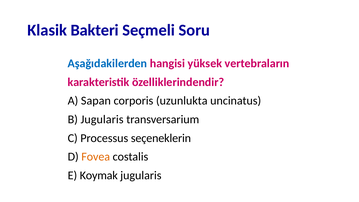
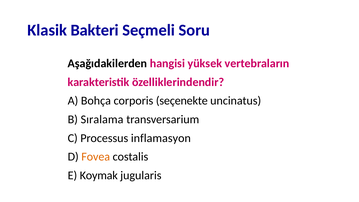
Aşağıdakilerden colour: blue -> black (107, 63)
Sapan: Sapan -> Bohça (96, 101)
uzunlukta: uzunlukta -> seçenekte (182, 101)
B Jugularis: Jugularis -> Sıralama (102, 119)
seçeneklerin: seçeneklerin -> inflamasyon (161, 138)
